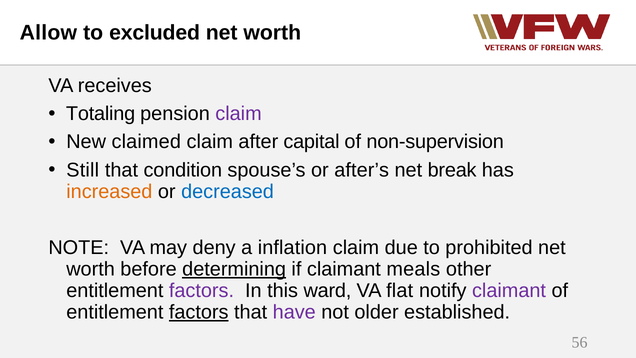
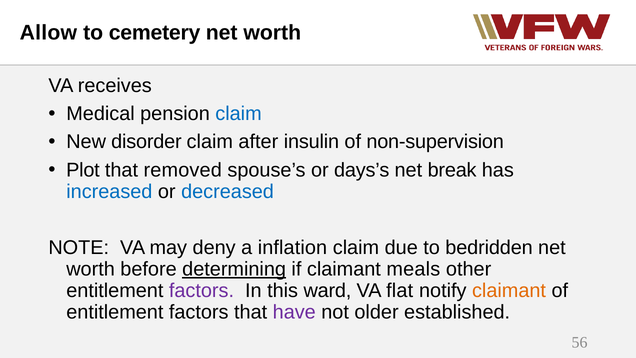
excluded: excluded -> cemetery (155, 32)
Totaling: Totaling -> Medical (101, 114)
claim colour: purple -> blue (239, 114)
claimed: claimed -> disorder (146, 142)
capital: capital -> insulin (311, 142)
Still: Still -> Plot (83, 170)
condition: condition -> removed (183, 170)
after’s: after’s -> days’s (362, 170)
increased colour: orange -> blue (109, 191)
prohibited: prohibited -> bedridden (489, 248)
claimant colour: purple -> orange (509, 290)
factors underline: present -> none (199, 312)
